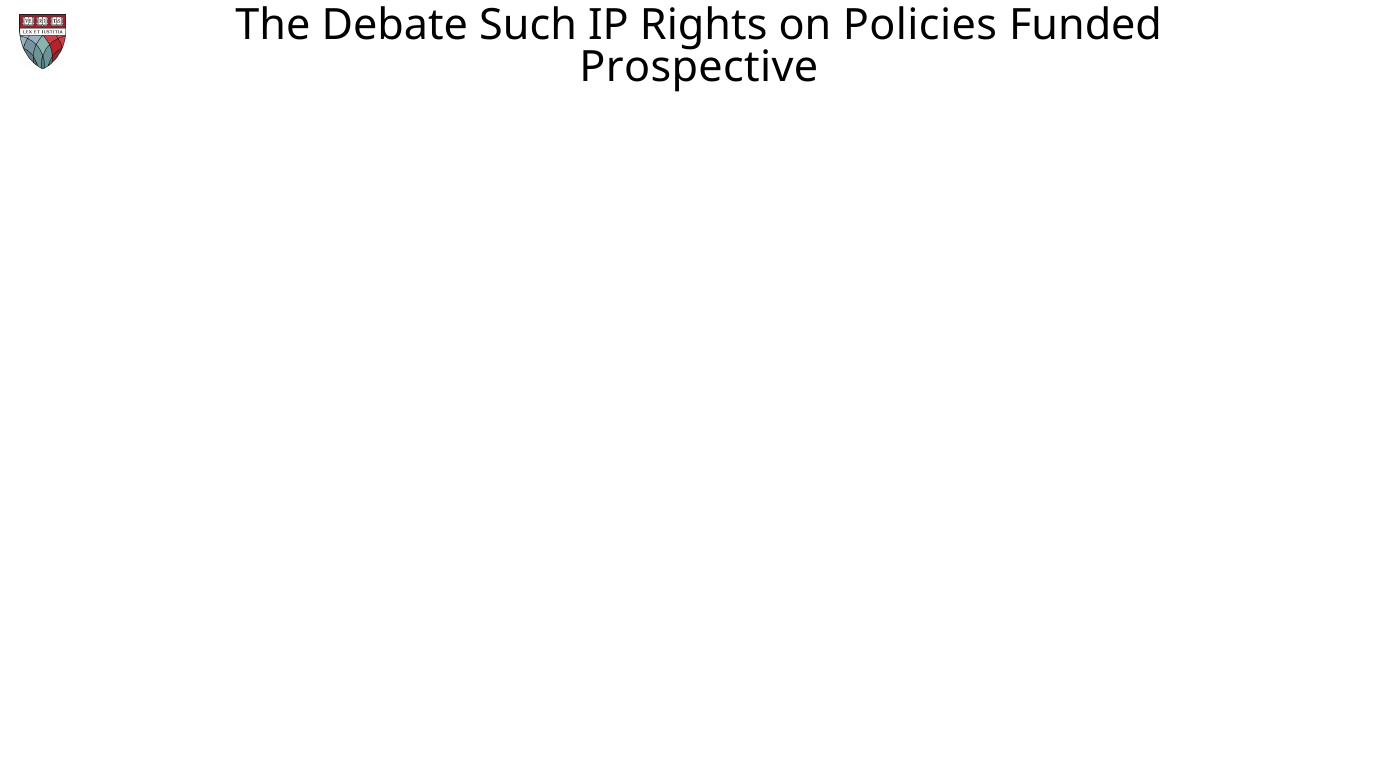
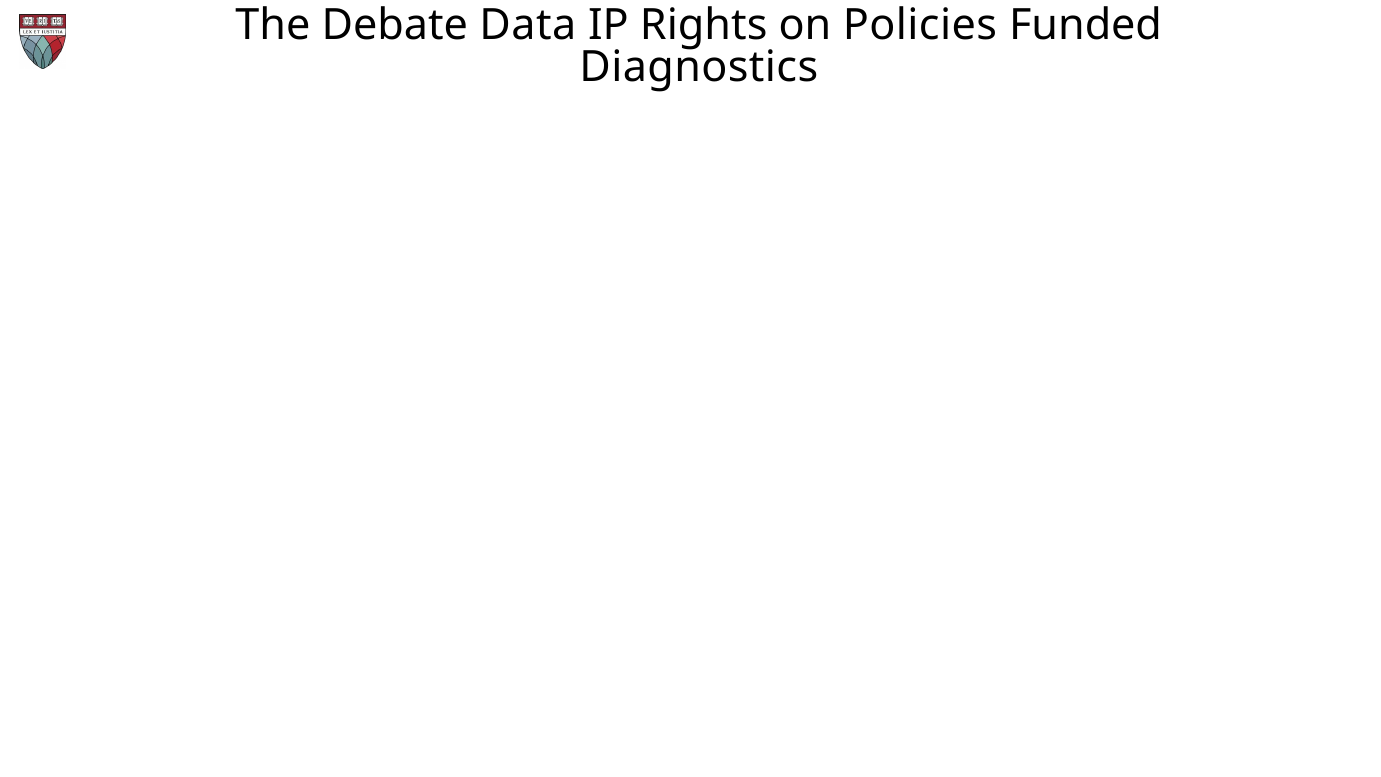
Such: Such -> Data (528, 25)
Prospective: Prospective -> Diagnostics (699, 67)
